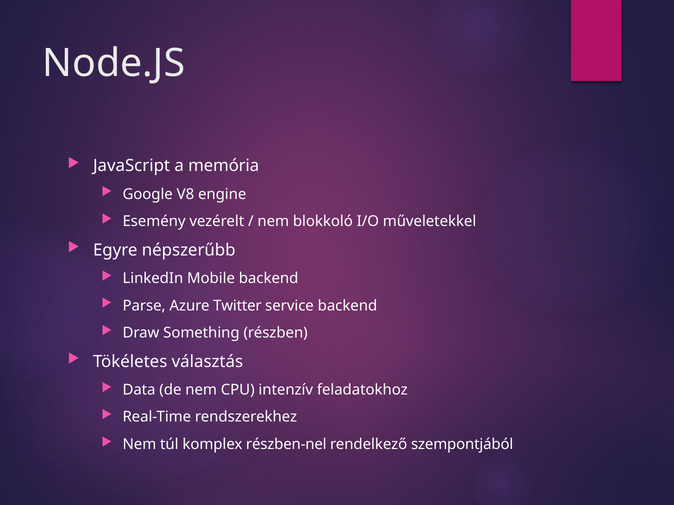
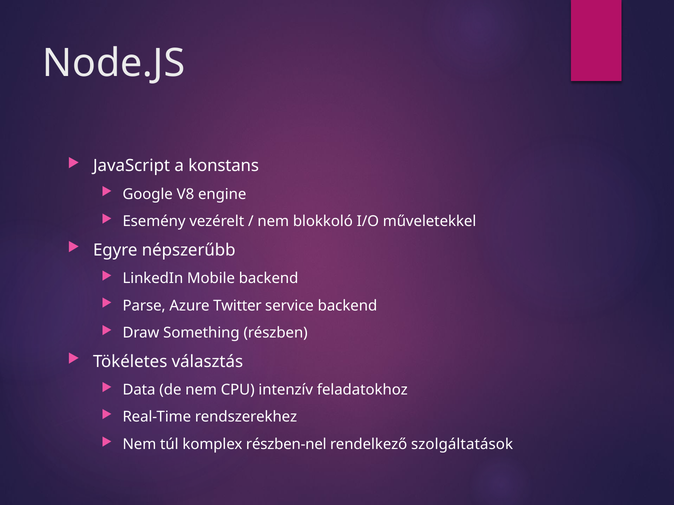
memória: memória -> konstans (224, 166)
szempontjából: szempontjából -> szolgáltatások (462, 445)
